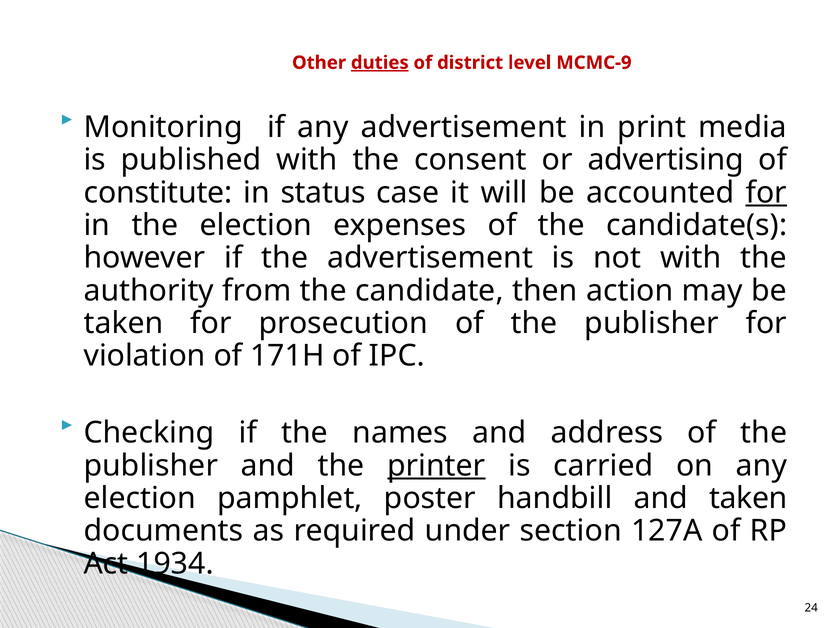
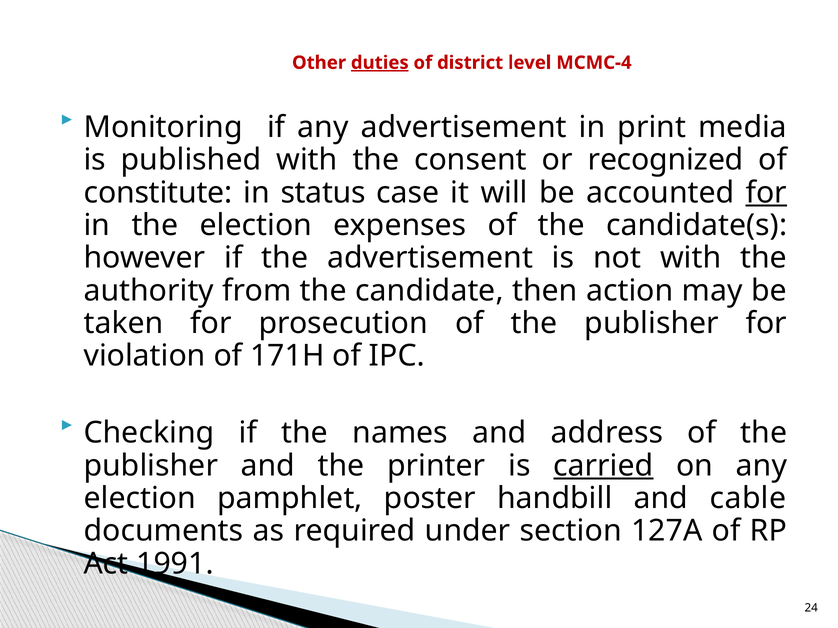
MCMC-9: MCMC-9 -> MCMC-4 (594, 63)
advertising: advertising -> recognized (666, 160)
printer underline: present -> none (436, 466)
carried underline: none -> present (603, 466)
and taken: taken -> cable (748, 499)
1934: 1934 -> 1991 (175, 564)
